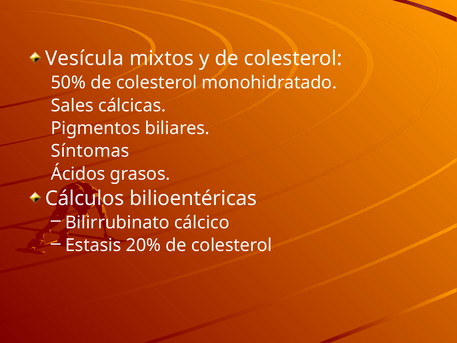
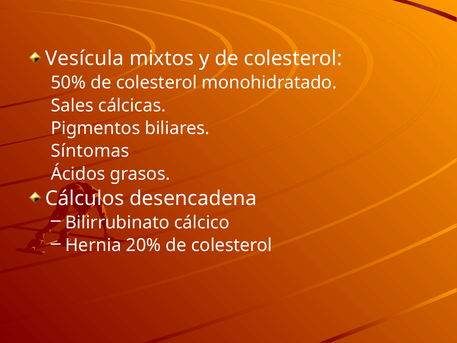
bilioentéricas: bilioentéricas -> desencadena (193, 198)
Estasis: Estasis -> Hernia (93, 245)
